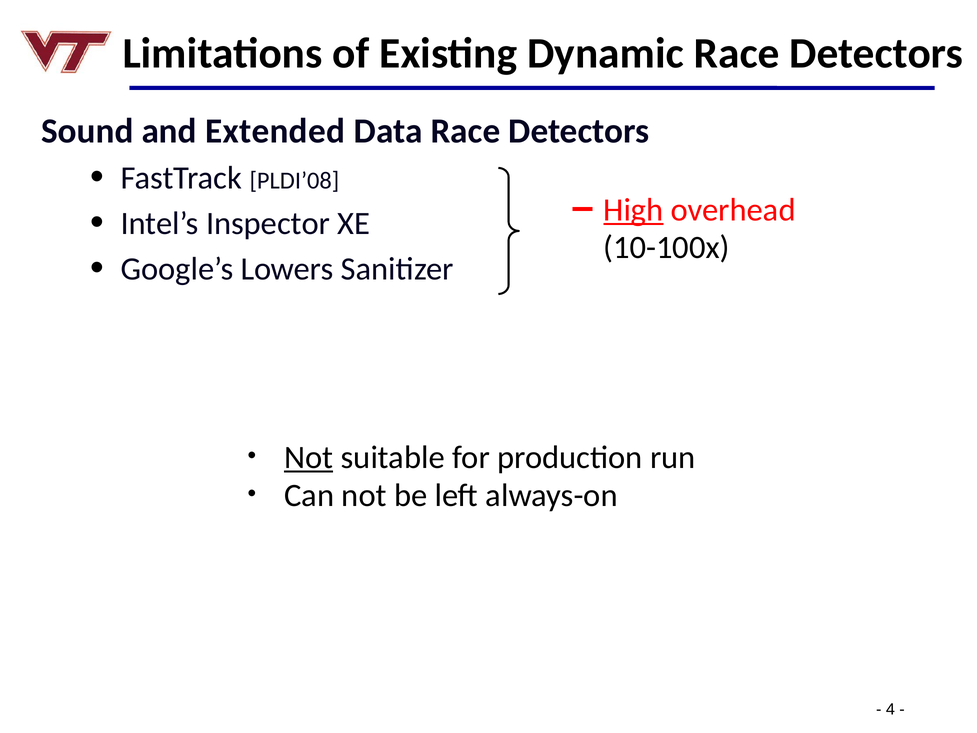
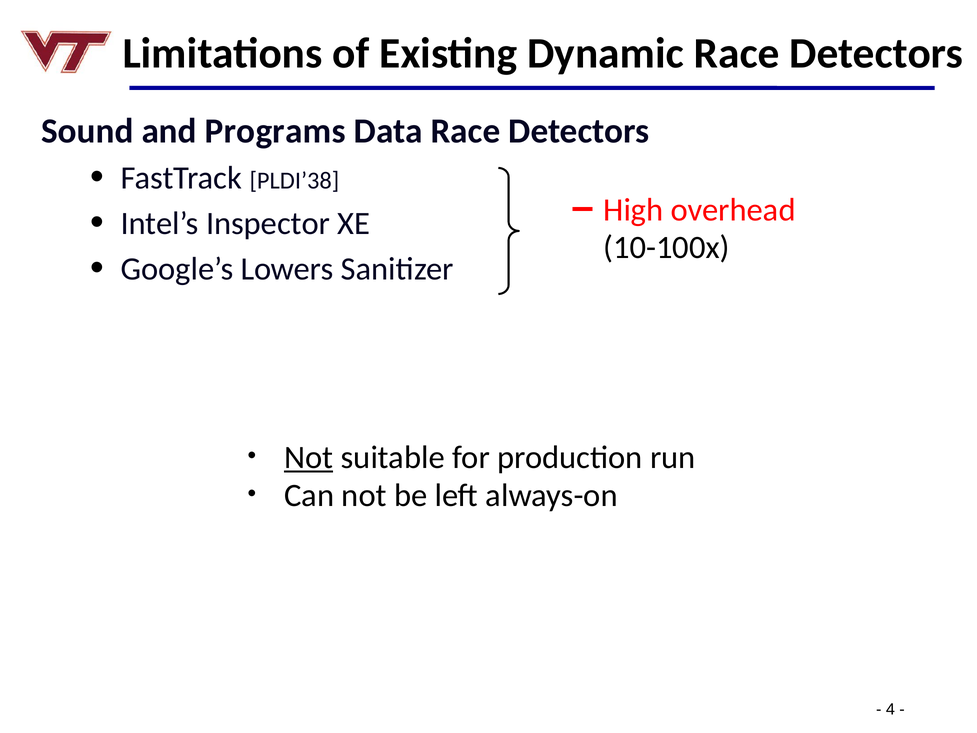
Extended: Extended -> Programs (275, 131)
PLDI’08: PLDI’08 -> PLDI’38 (294, 181)
High underline: present -> none (633, 210)
